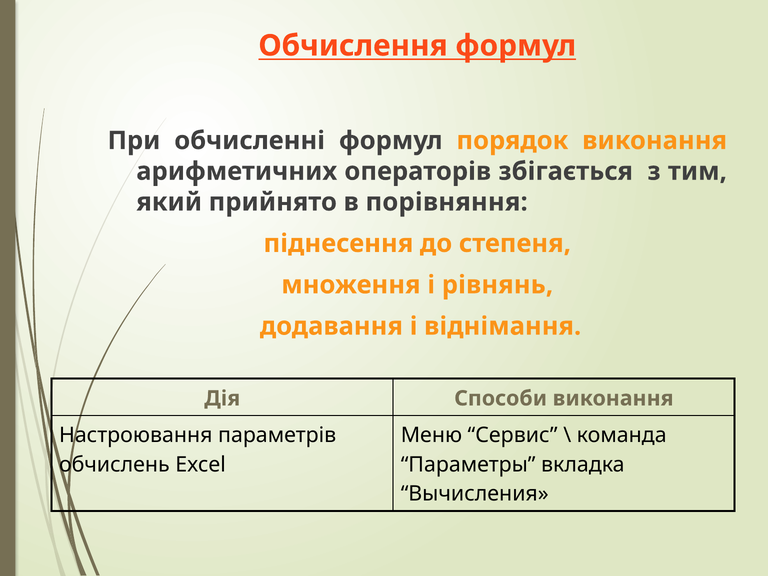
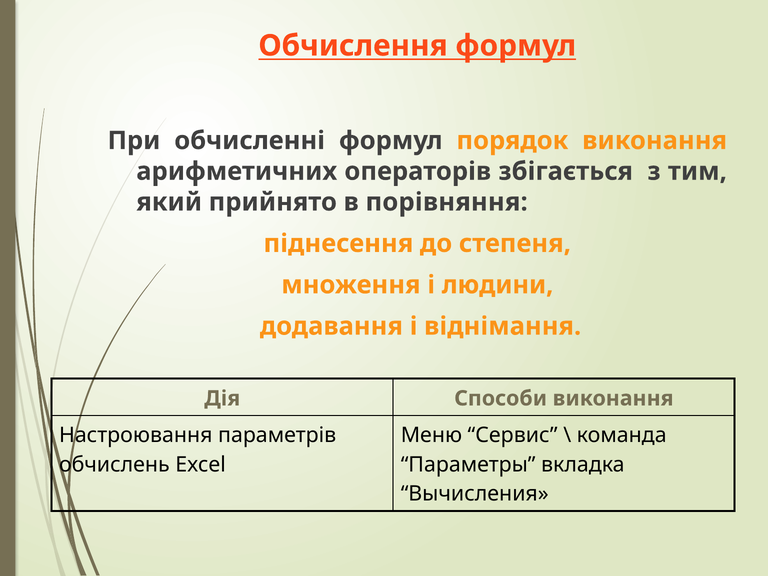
рівнянь: рівнянь -> людини (498, 285)
